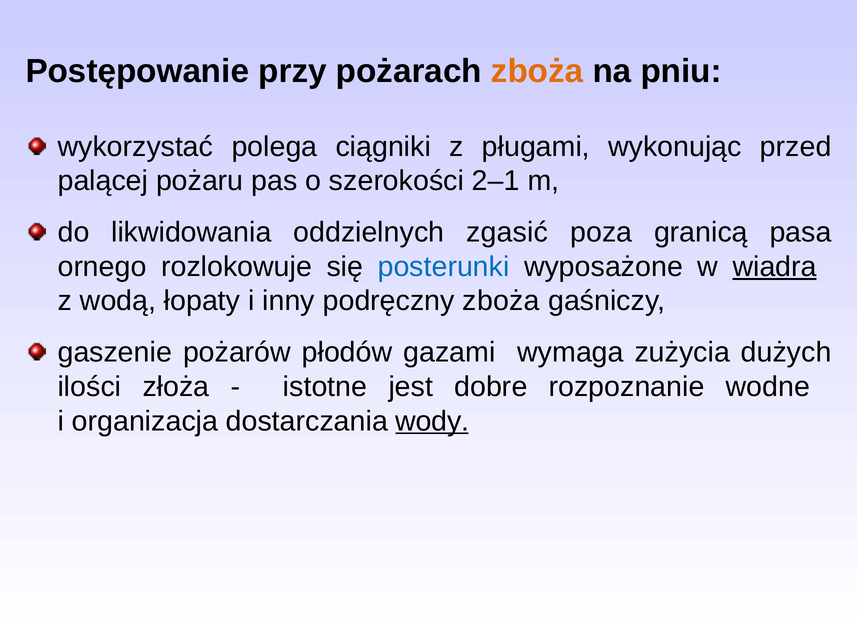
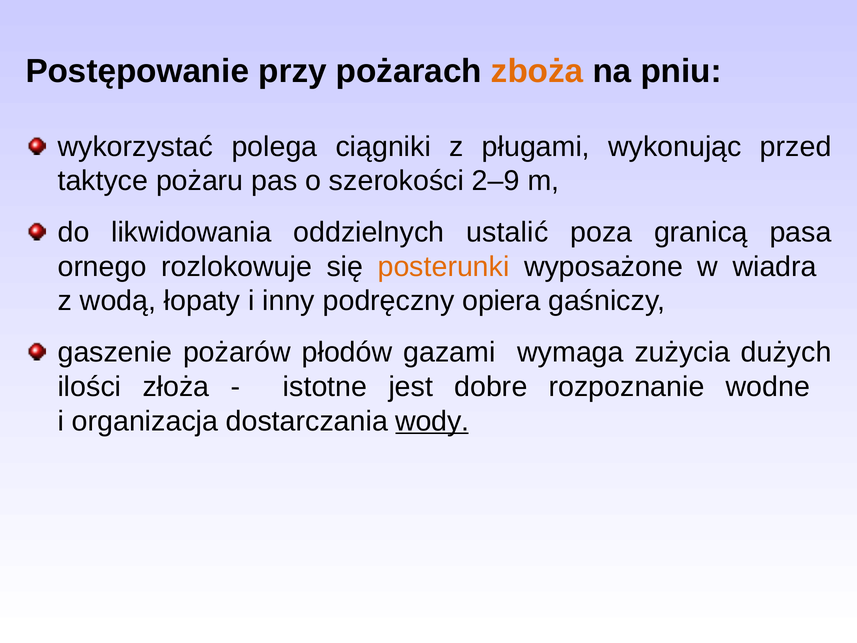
palącej: palącej -> taktyce (103, 181)
2–1: 2–1 -> 2–9 (496, 181)
zgasić: zgasić -> ustalić (507, 232)
posterunki colour: blue -> orange (444, 267)
wiadra underline: present -> none (775, 267)
podręczny zboża: zboża -> opiera (501, 301)
